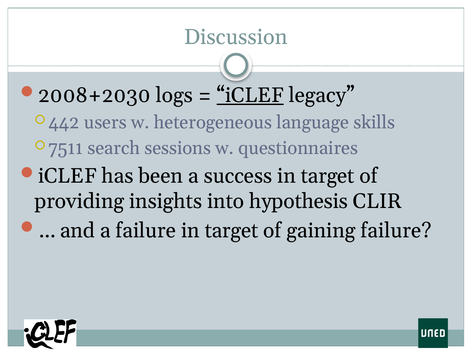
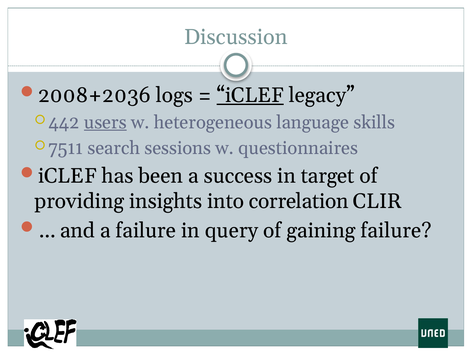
2008+2030: 2008+2030 -> 2008+2036 (94, 95)
users underline: none -> present (105, 122)
hypothesis: hypothesis -> correlation (299, 201)
failure in target: target -> query (231, 231)
